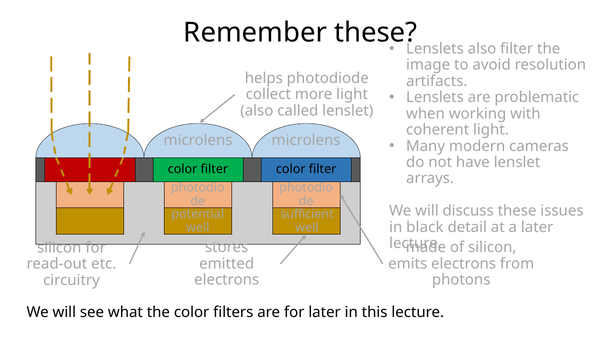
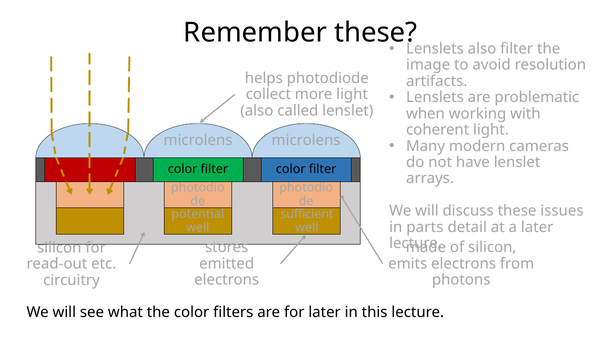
black: black -> parts (425, 227)
